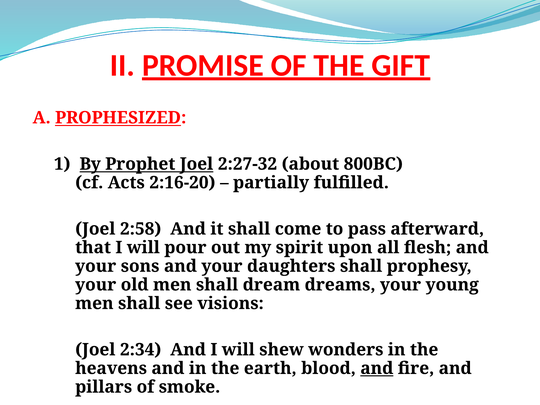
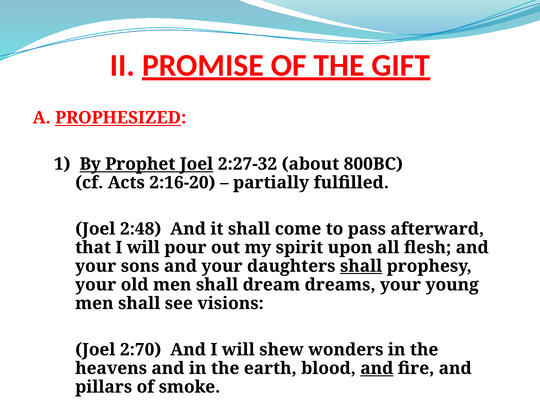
2:58: 2:58 -> 2:48 (141, 229)
shall underline: none -> present (361, 266)
2:34: 2:34 -> 2:70 (141, 350)
